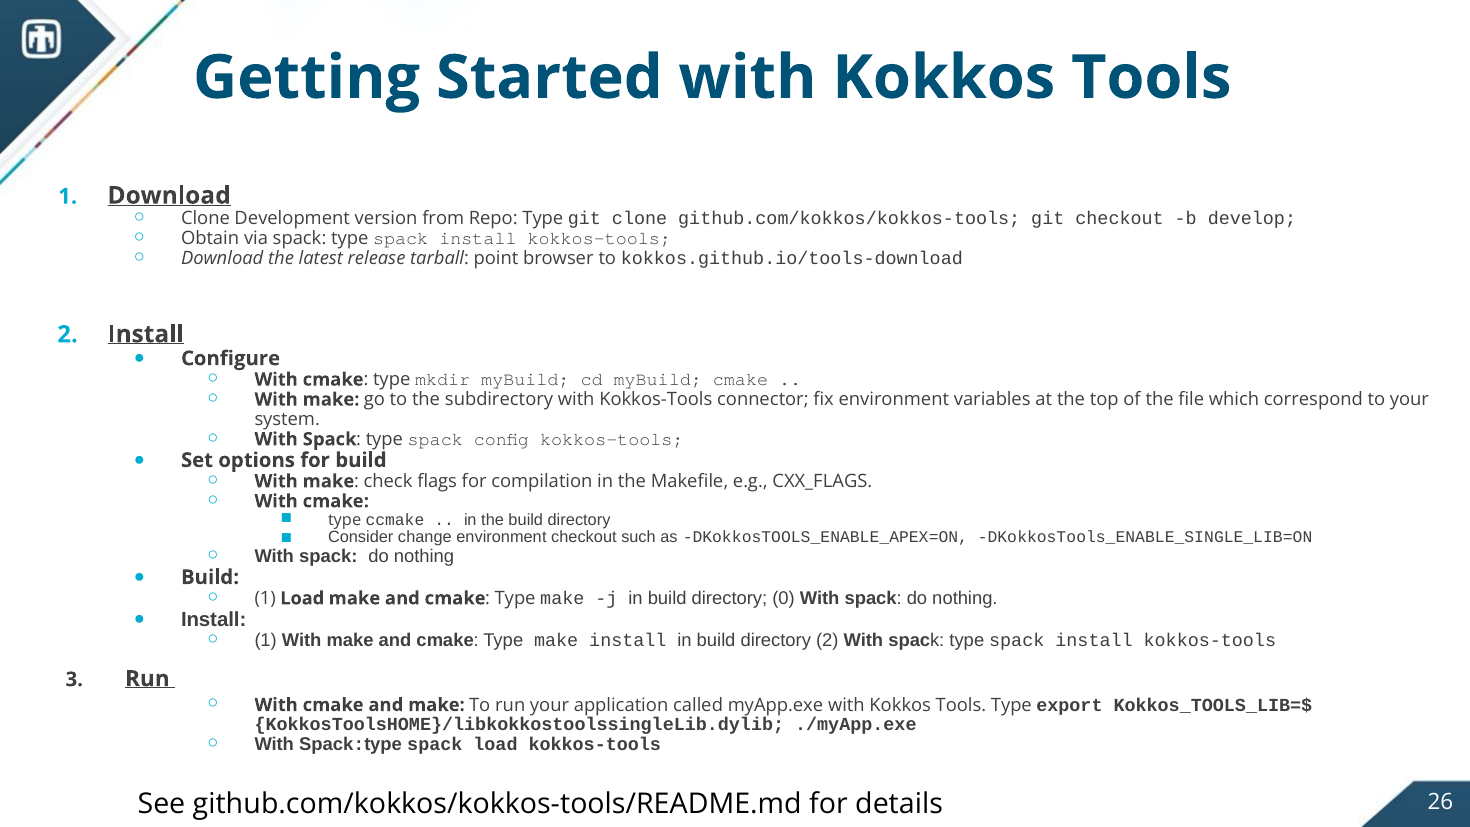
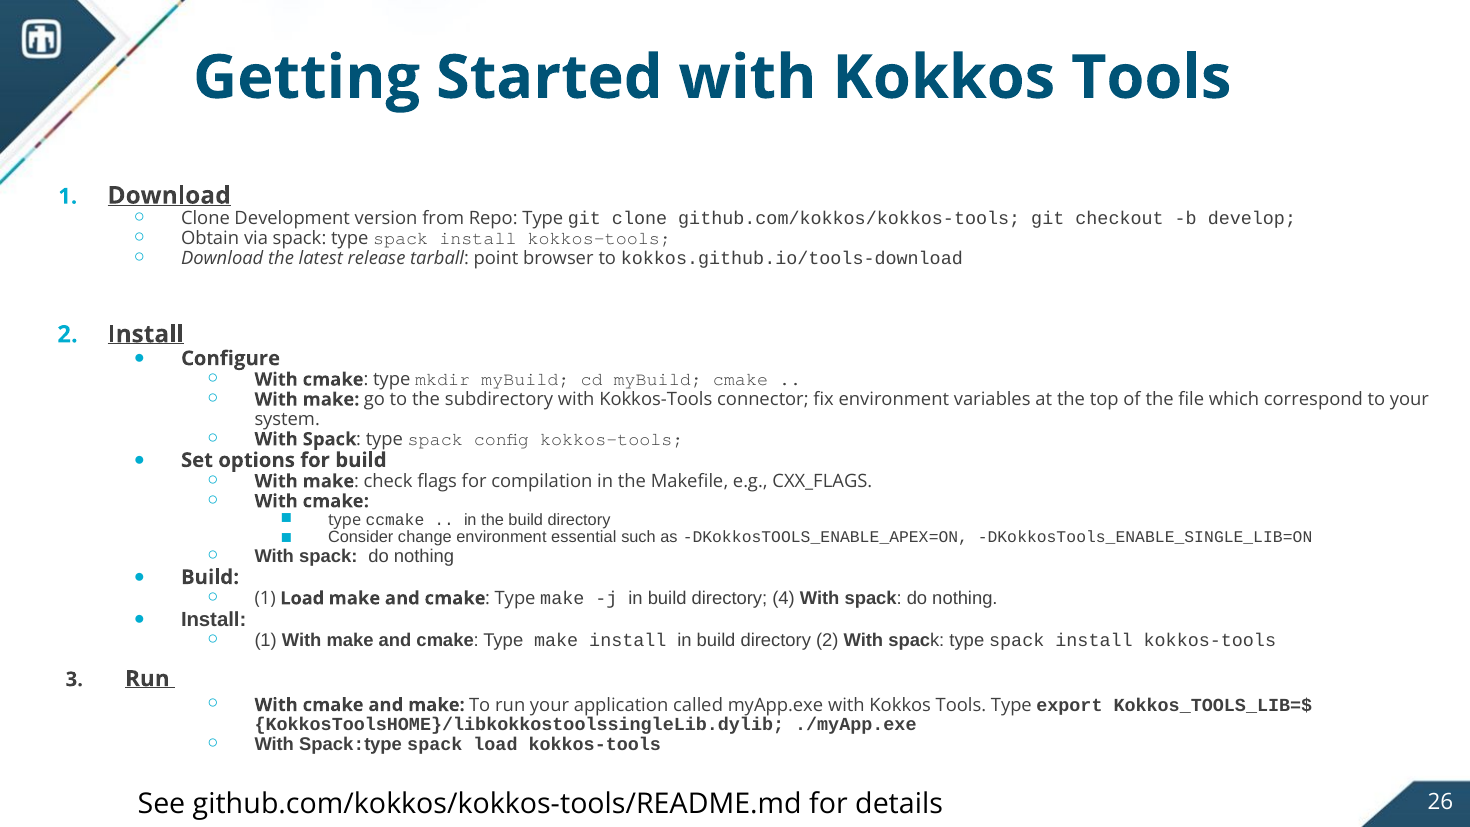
environment checkout: checkout -> essential (584, 537)
0: 0 -> 4 (784, 598)
